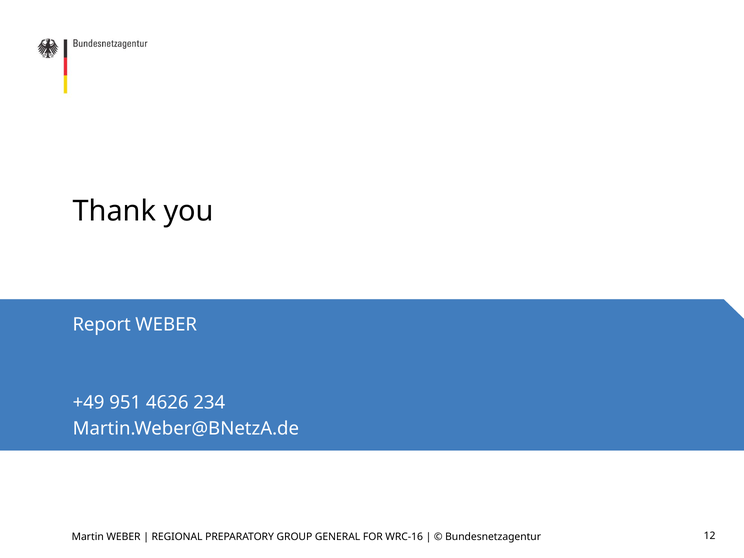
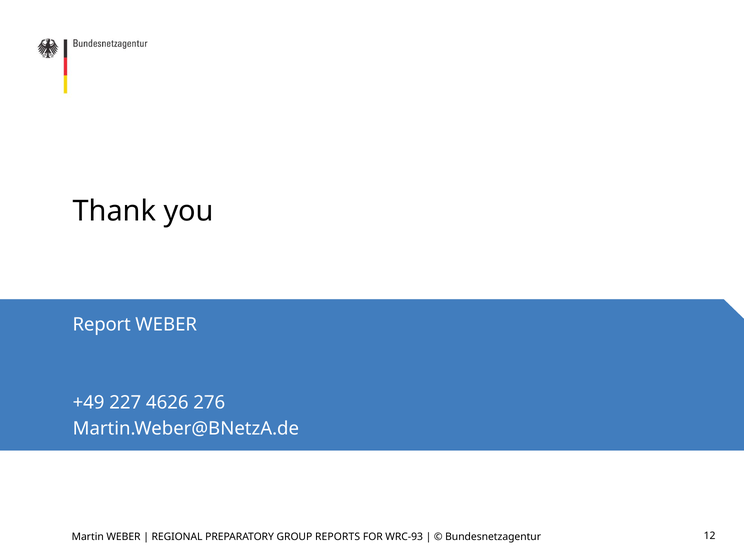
951: 951 -> 227 (125, 403)
234: 234 -> 276 (209, 403)
GENERAL: GENERAL -> REPORTS (338, 537)
WRC-16: WRC-16 -> WRC-93 (404, 537)
